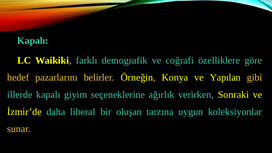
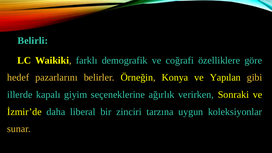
Kapalı: Kapalı -> Belirli (33, 41)
oluşan: oluşan -> zinciri (129, 112)
